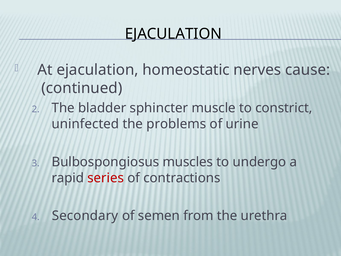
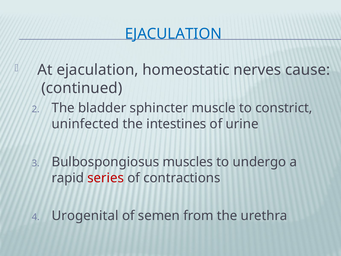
EJACULATION colour: black -> blue (173, 34)
problems: problems -> intestines (176, 124)
Secondary: Secondary -> Urogenital (85, 216)
